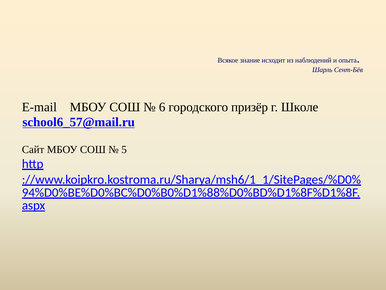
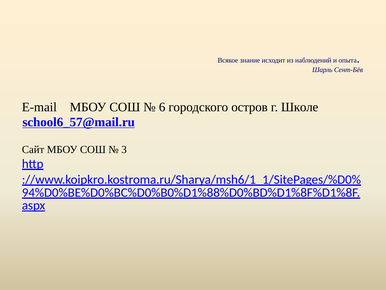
призёр: призёр -> остров (250, 107)
5: 5 -> 3 (124, 149)
